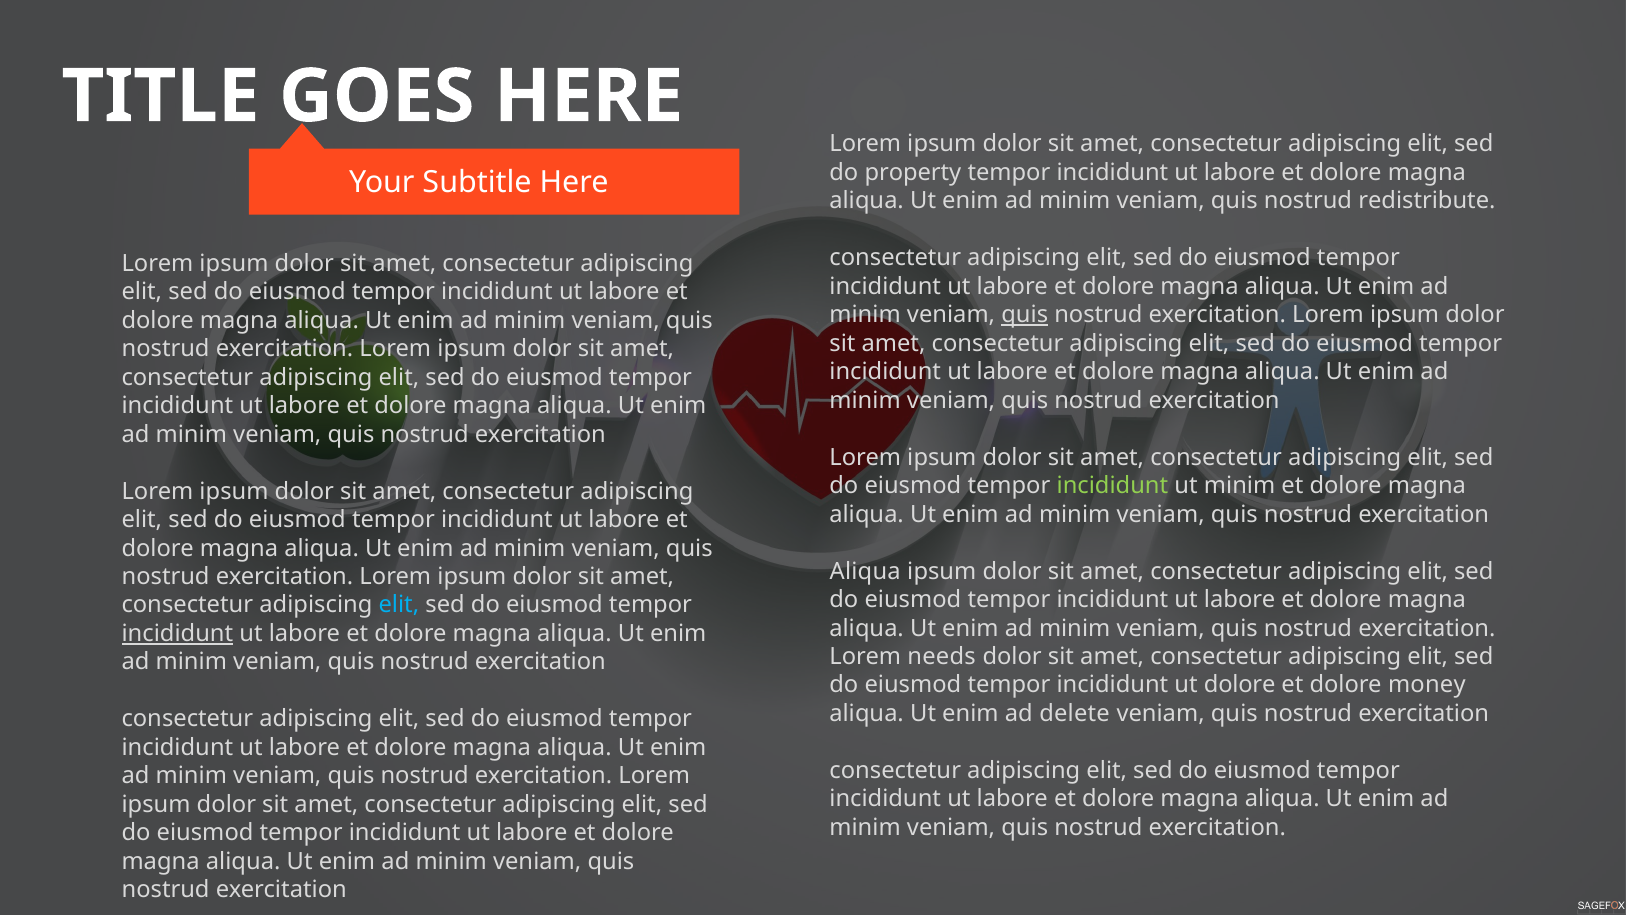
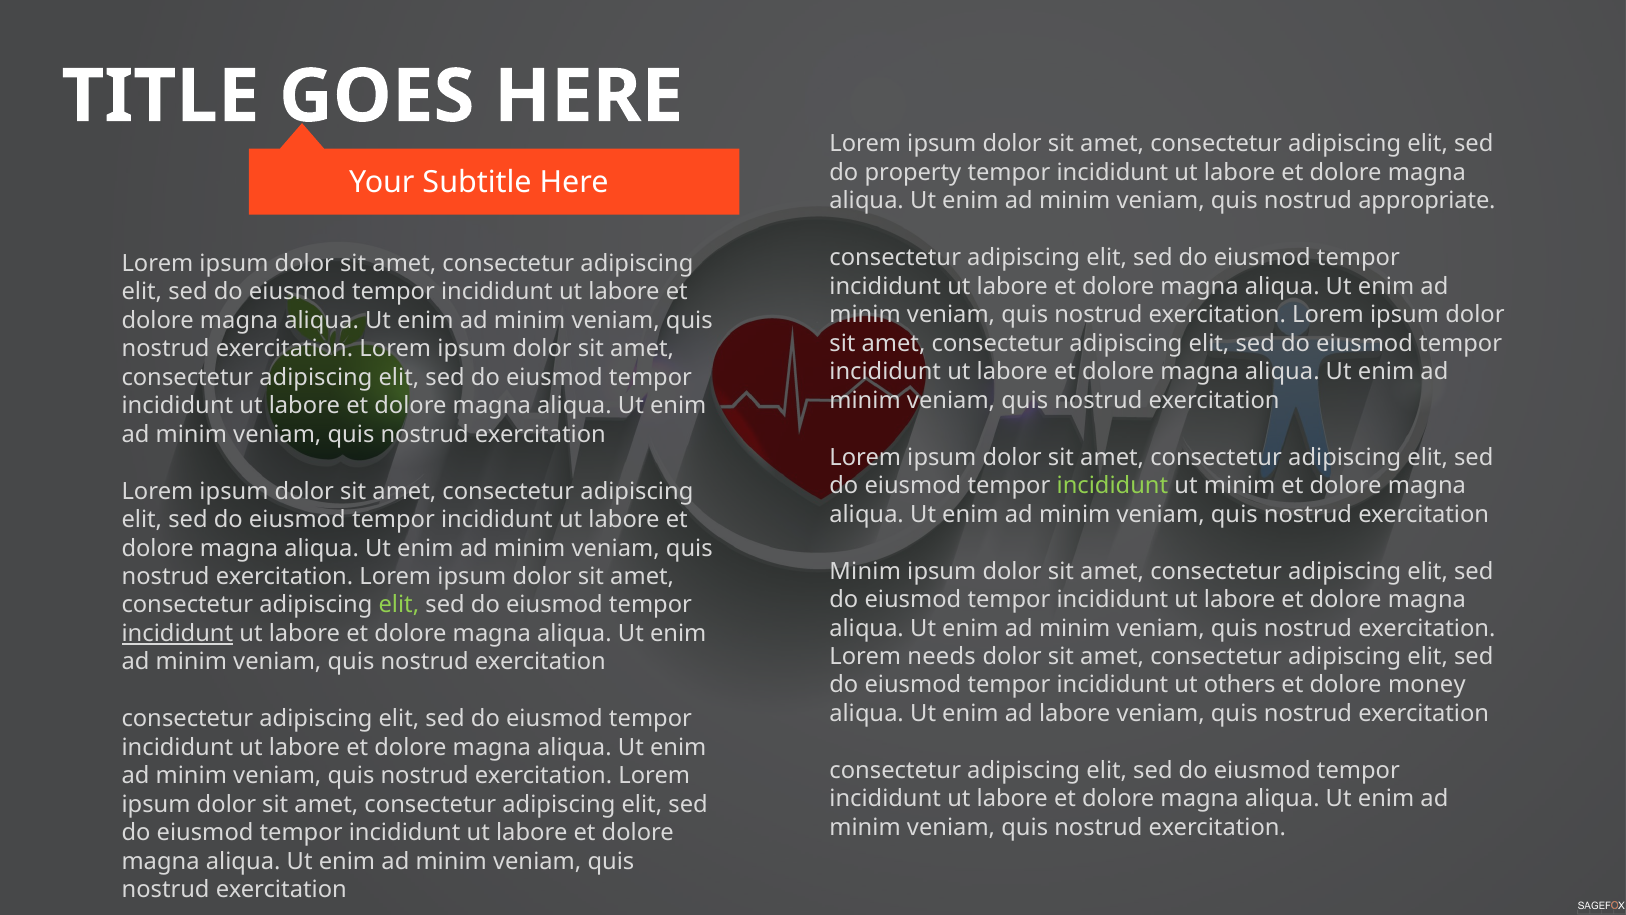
redistribute: redistribute -> appropriate (1427, 201)
quis underline: present -> none (1025, 315)
Aliqua: Aliqua -> Minim (865, 571)
elit colour: light blue -> light green (399, 605)
ut dolore: dolore -> others (1240, 685)
ad delete: delete -> labore (1075, 713)
